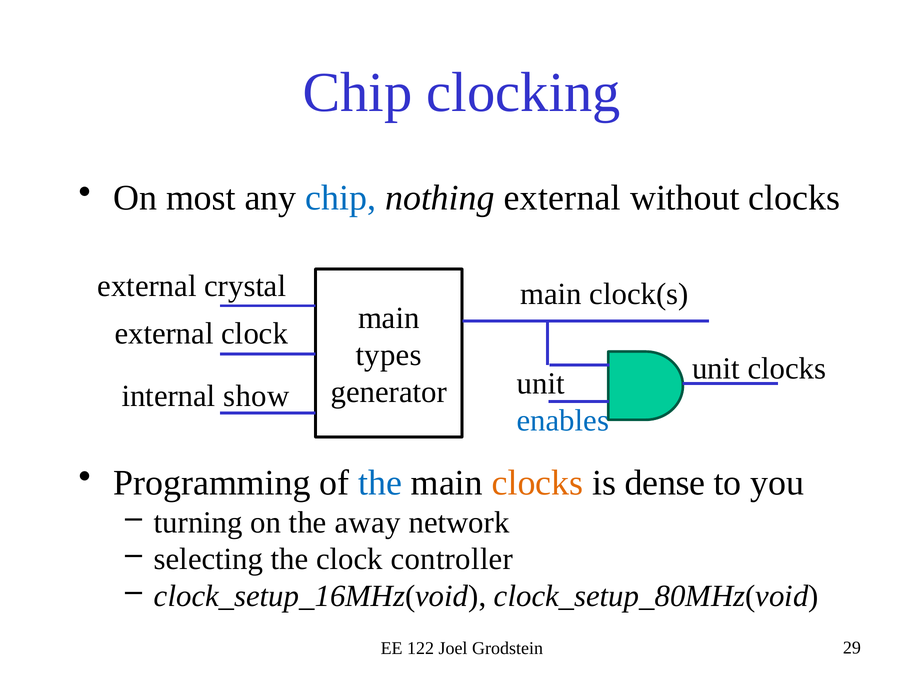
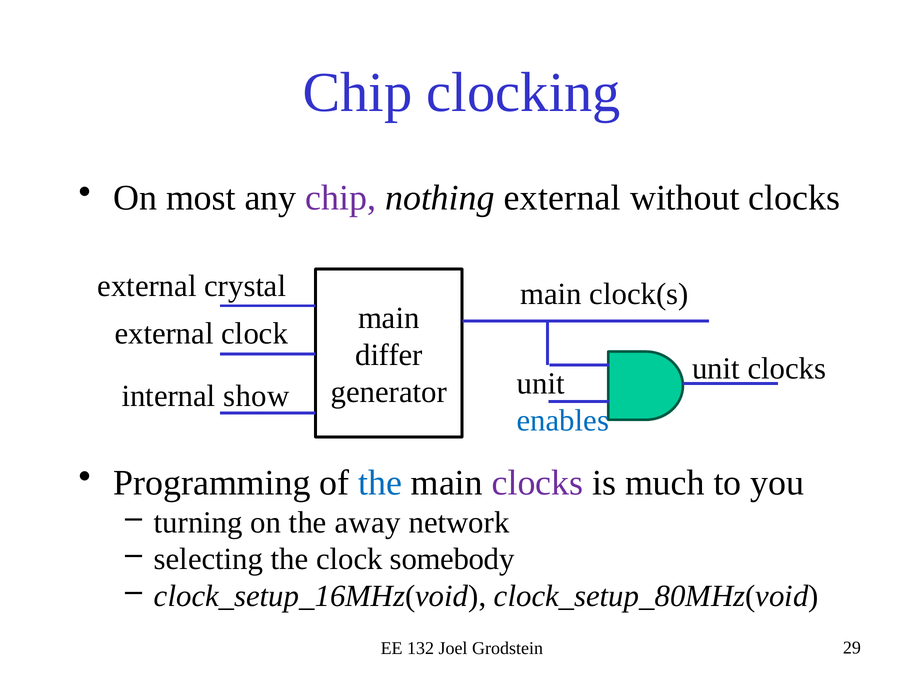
chip colour: blue -> purple (341, 198)
types: types -> differ (389, 355)
clocks colour: orange -> purple (537, 483)
dense: dense -> much (665, 483)
controller: controller -> somebody (452, 559)
122: 122 -> 132 (421, 648)
